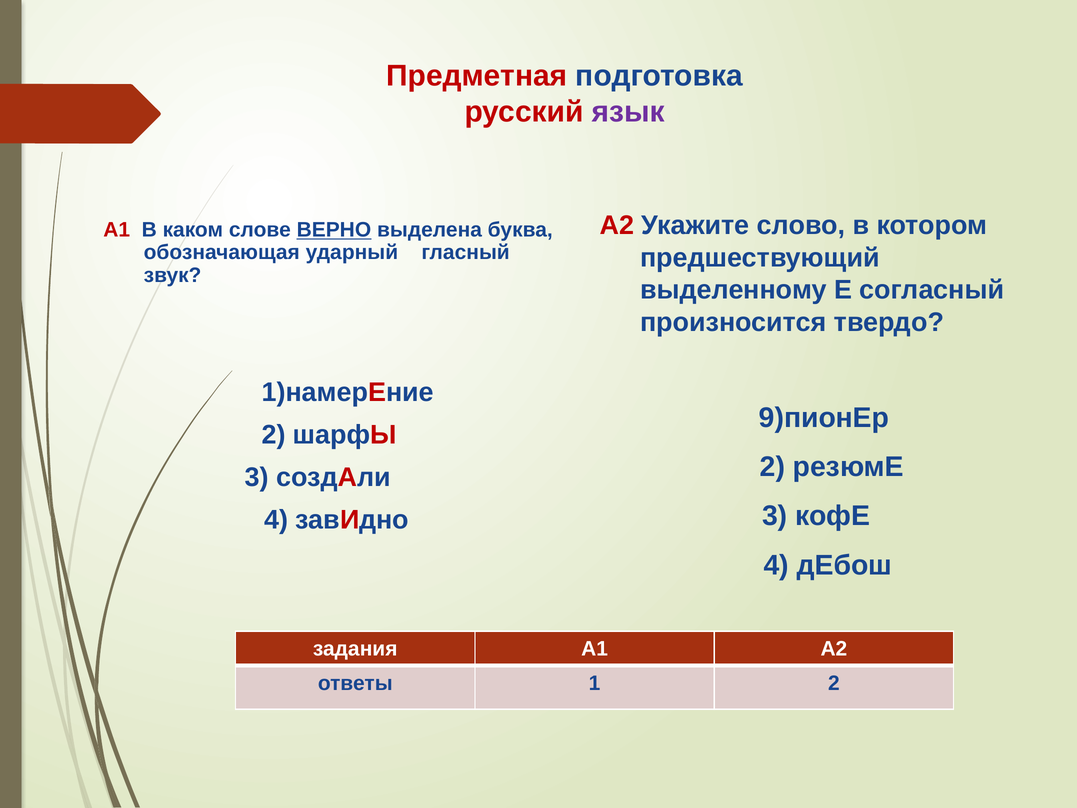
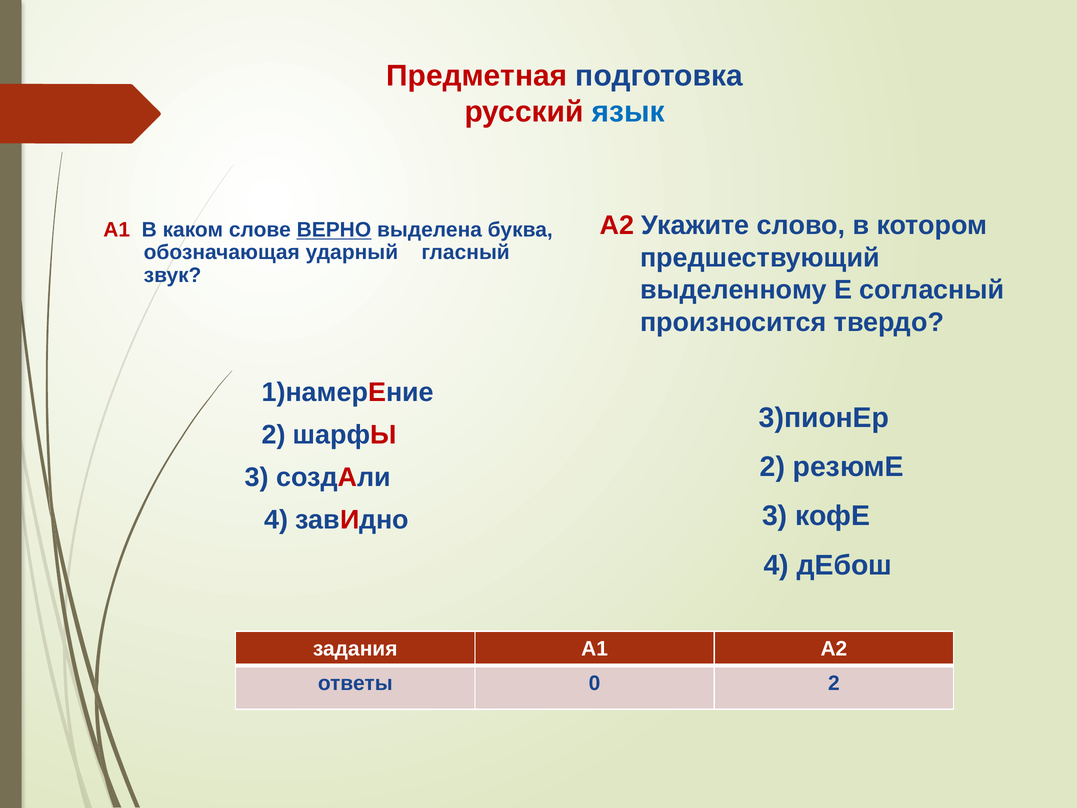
язык colour: purple -> blue (628, 112)
9)пионЕр: 9)пионЕр -> 3)пионЕр (824, 418)
1: 1 -> 0 (595, 683)
